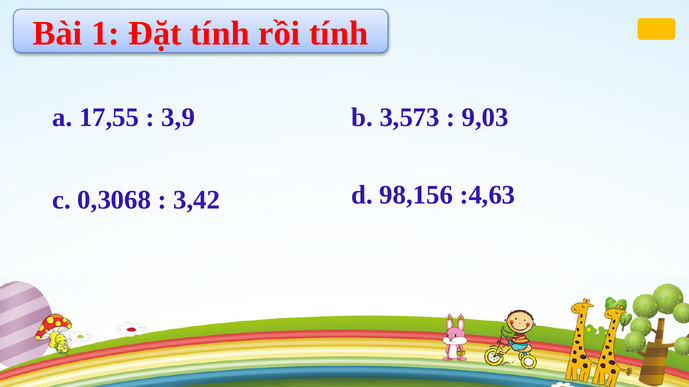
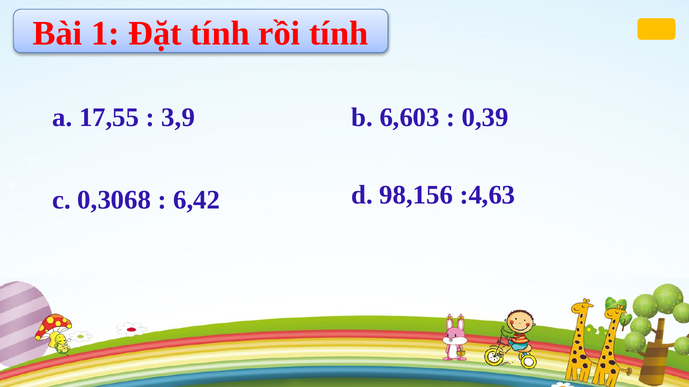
3,573: 3,573 -> 6,603 (410, 117)
9,03: 9,03 -> 0,39 (485, 117)
3,42: 3,42 -> 6,42 (197, 200)
